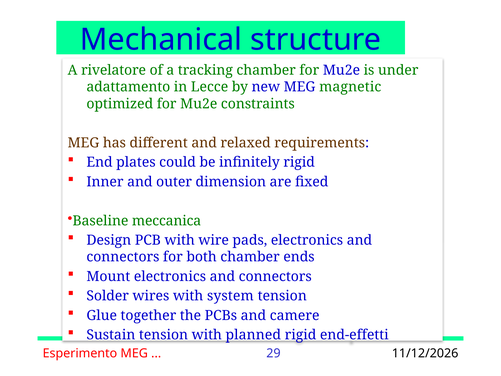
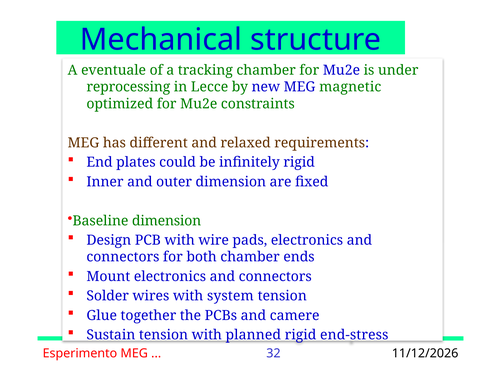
rivelatore: rivelatore -> eventuale (114, 70)
adattamento: adattamento -> reprocessing (128, 87)
Baseline meccanica: meccanica -> dimension (167, 221)
end-effetti: end-effetti -> end-stress (354, 335)
29: 29 -> 32 (273, 353)
